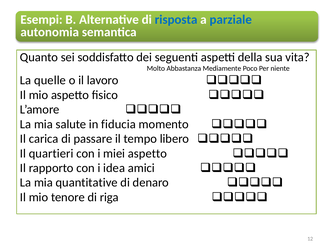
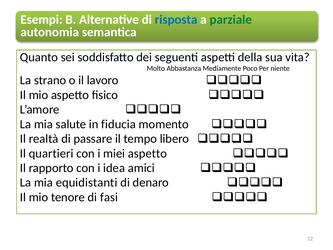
parziale colour: blue -> green (231, 20)
quelle: quelle -> strano (50, 80)
carica: carica -> realtà (44, 139)
quantitative: quantitative -> equidistanti (87, 182)
riga: riga -> fasi (109, 197)
